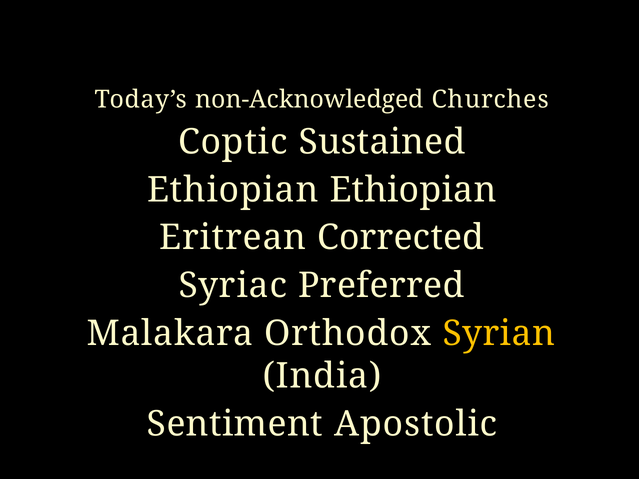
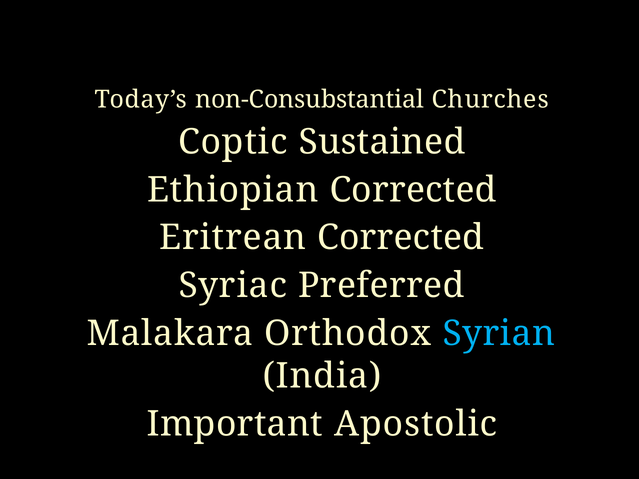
non-Acknowledged: non-Acknowledged -> non-Consubstantial (310, 100)
Ethiopian Ethiopian: Ethiopian -> Corrected (413, 190)
Syrian colour: yellow -> light blue (499, 334)
Sentiment: Sentiment -> Important (235, 424)
